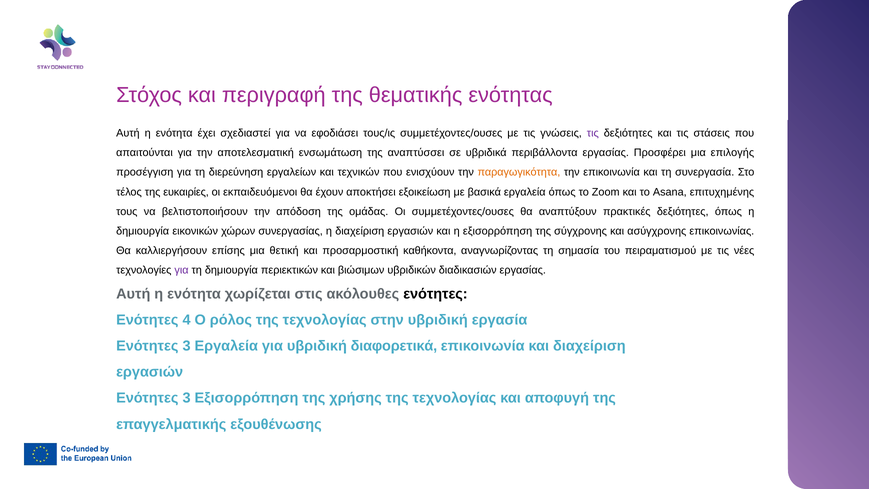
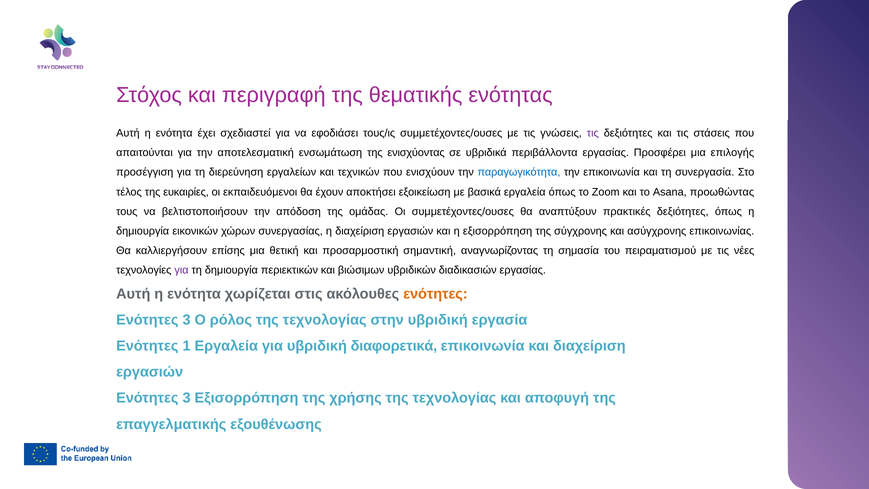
αναπτύσσει: αναπτύσσει -> ενισχύοντας (416, 153)
παραγωγικότητα colour: orange -> blue (519, 172)
επιτυχημένης: επιτυχημένης -> προωθώντας (722, 192)
καθήκοντα: καθήκοντα -> σημαντική (430, 251)
ενότητες colour: black -> orange (435, 294)
4: 4 -> 3 (187, 320)
3: 3 -> 1 (187, 346)
